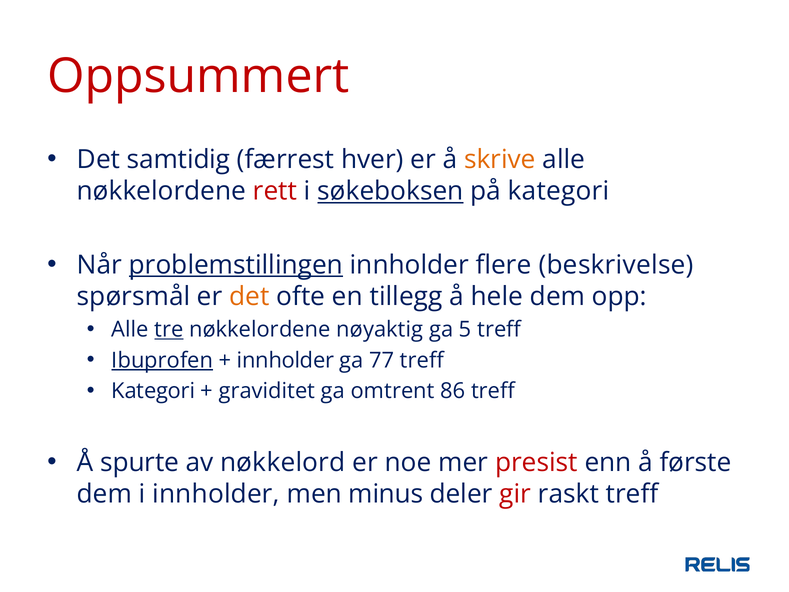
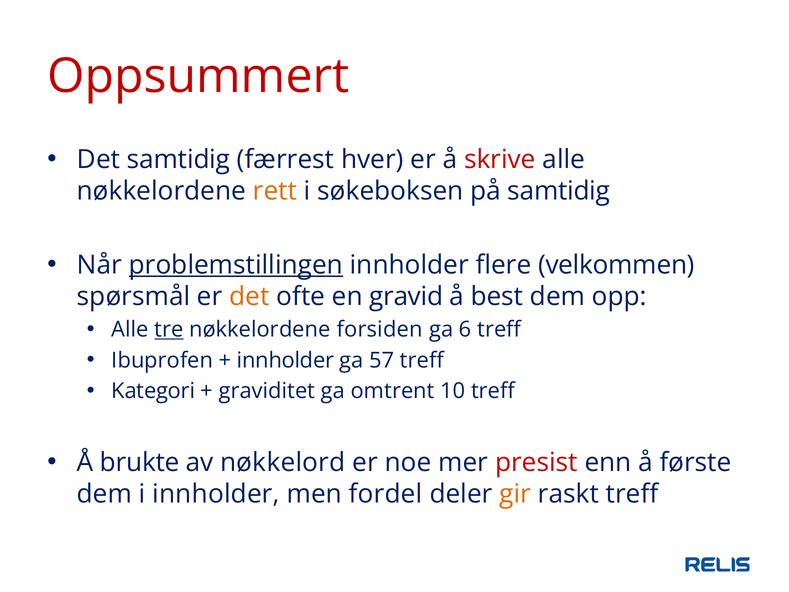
skrive colour: orange -> red (500, 160)
rett colour: red -> orange (275, 191)
søkeboksen underline: present -> none (390, 191)
på kategori: kategori -> samtidig (559, 191)
beskrivelse: beskrivelse -> velkommen (616, 265)
tillegg: tillegg -> gravid (406, 296)
hele: hele -> best (497, 296)
nøyaktig: nøyaktig -> forsiden (380, 329)
5: 5 -> 6 (465, 329)
Ibuprofen underline: present -> none (162, 360)
77: 77 -> 57 (382, 360)
86: 86 -> 10 (453, 391)
spurte: spurte -> brukte (140, 462)
minus: minus -> fordel (386, 494)
gir colour: red -> orange (515, 494)
